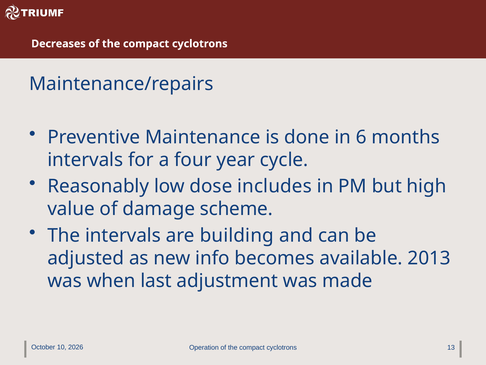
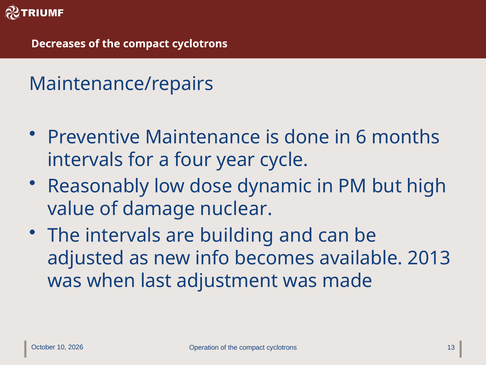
includes: includes -> dynamic (275, 186)
scheme: scheme -> nuclear (236, 209)
